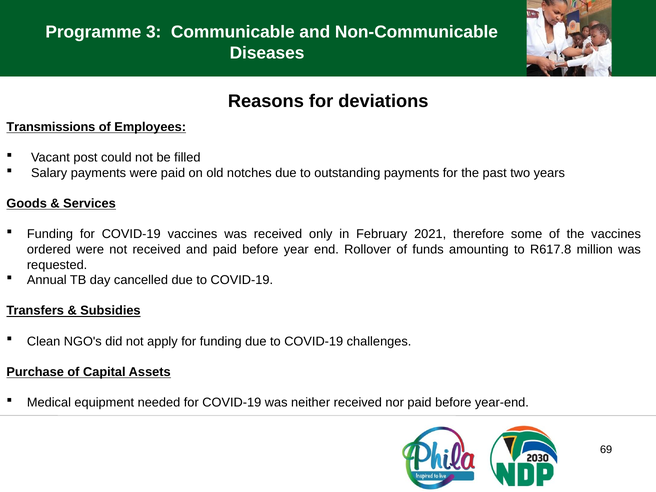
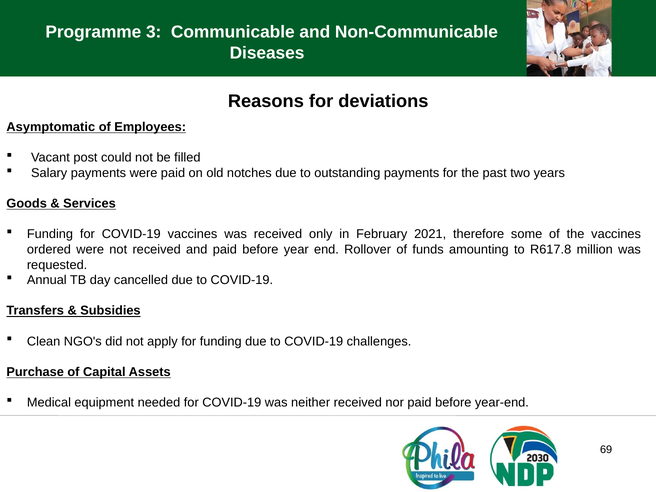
Transmissions: Transmissions -> Asymptomatic (51, 127)
